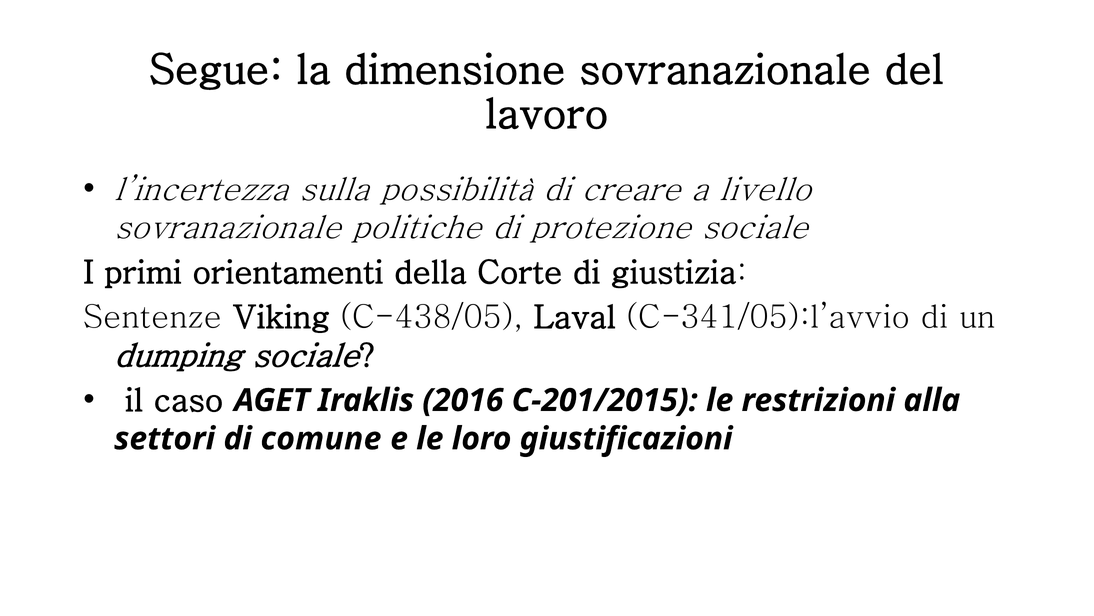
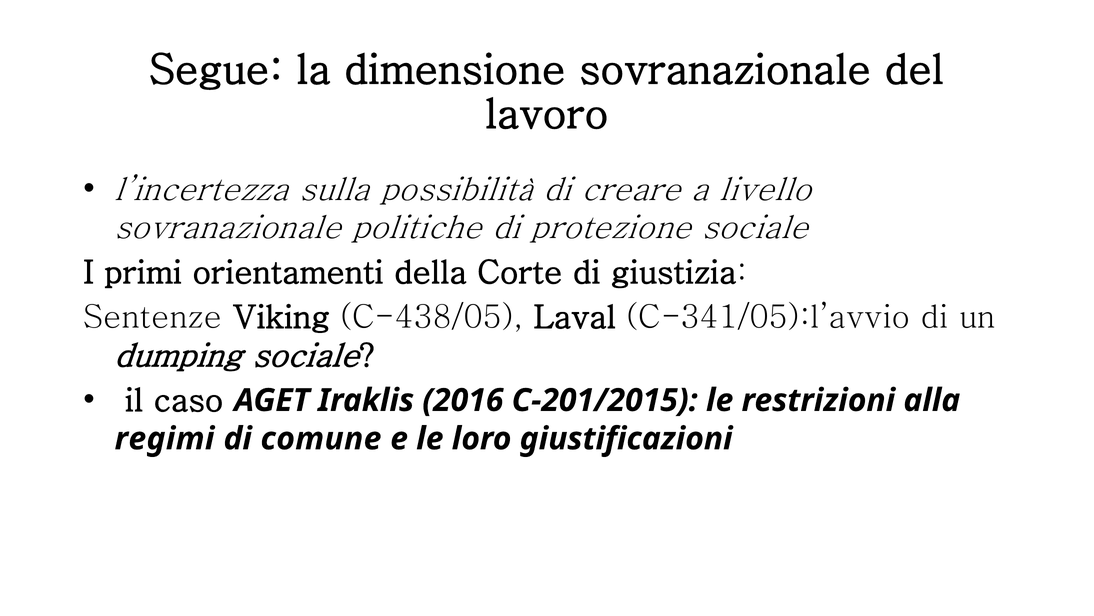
settori: settori -> regimi (165, 438)
